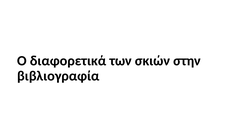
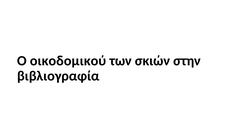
διαφορετικά: διαφορετικά -> οικοδομικού (68, 61)
